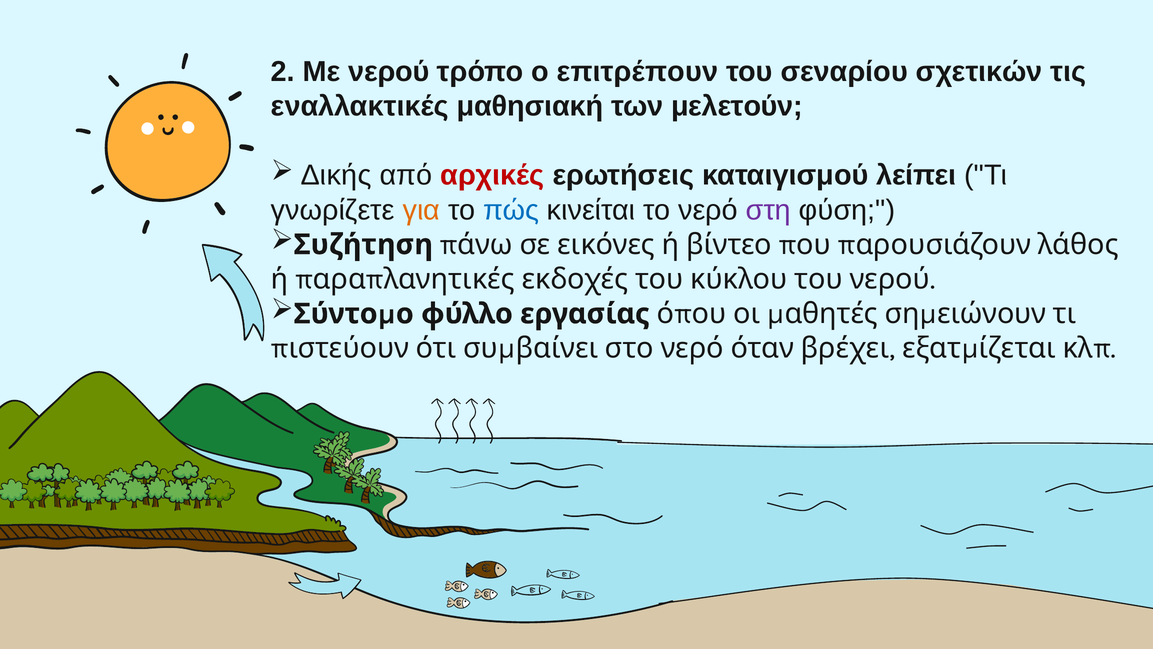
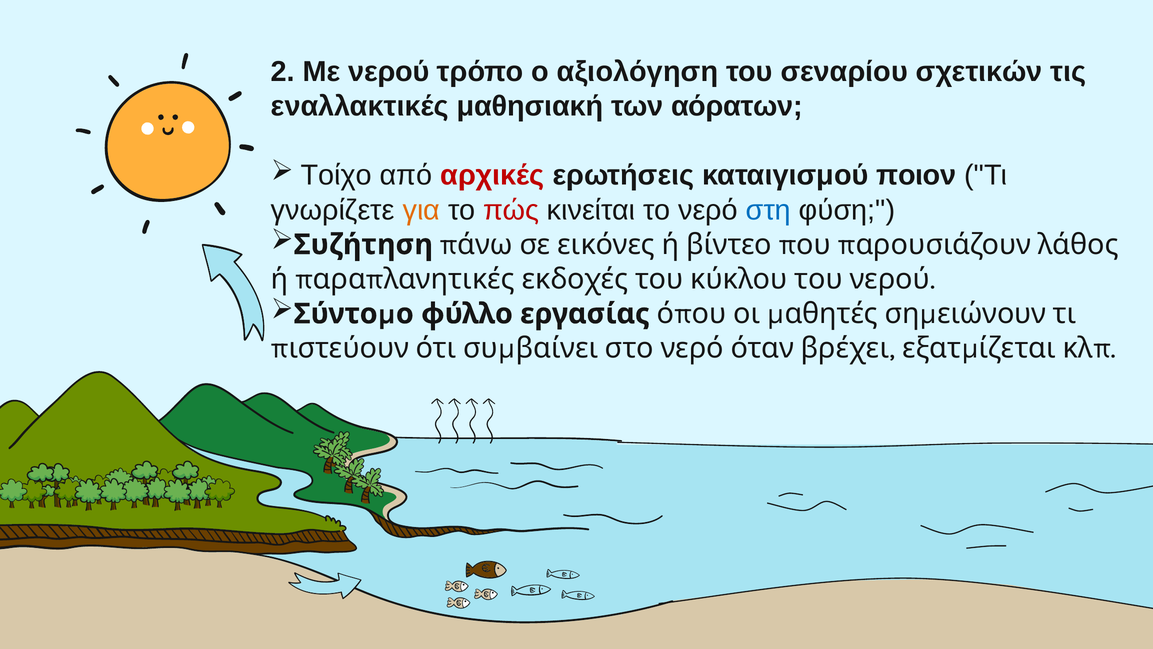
επιτρέπουν: επιτρέπουν -> αξιολόγηση (637, 72)
μελετούν: μελετούν -> αόρατων (737, 106)
Δικής: Δικής -> Τοίχο (336, 175)
λείπει: λείπει -> ποιον (916, 175)
πώς colour: blue -> red (511, 210)
στη colour: purple -> blue (768, 210)
